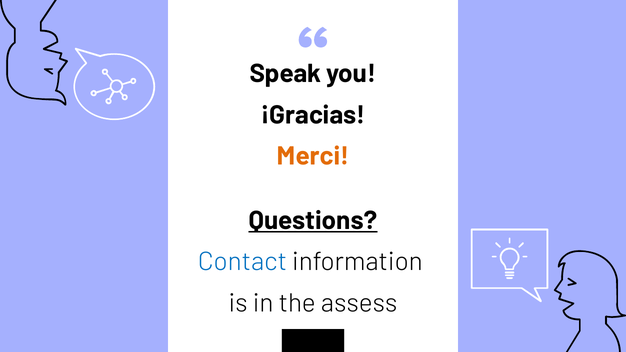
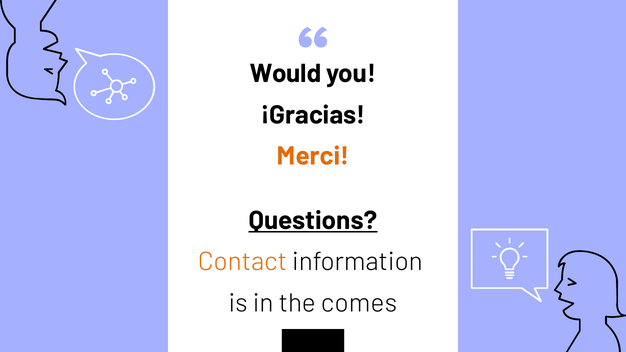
Speak: Speak -> Would (285, 74)
Contact colour: blue -> orange (242, 262)
assess: assess -> comes (359, 303)
